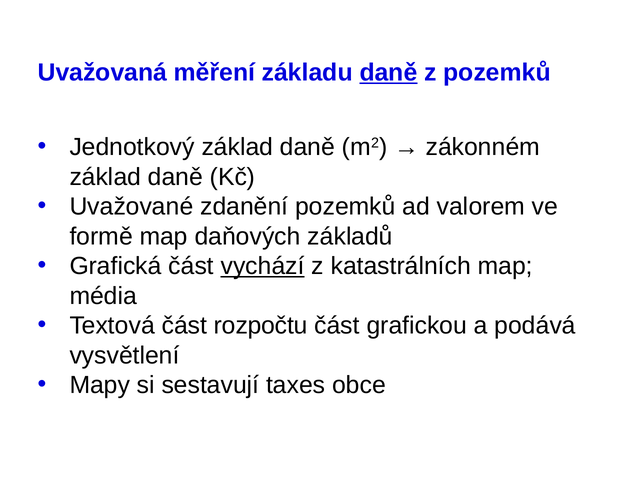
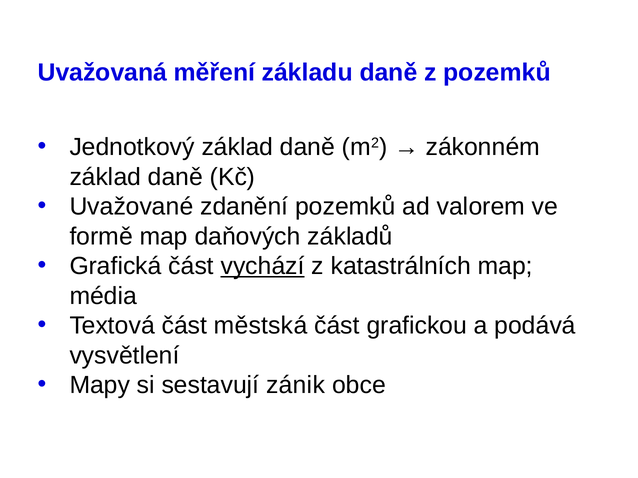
daně underline: present -> none (388, 73)
rozpočtu: rozpočtu -> městská (261, 326)
taxes: taxes -> zánik (296, 386)
